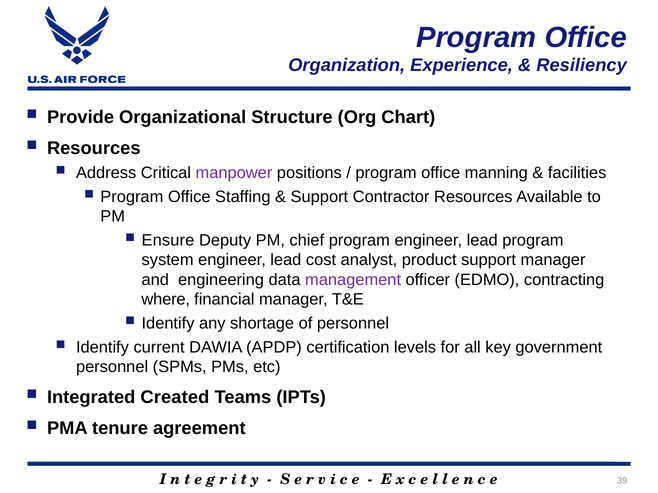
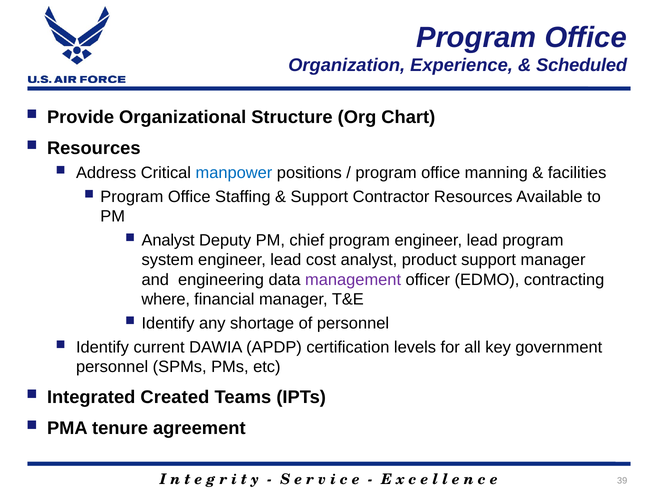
Resiliency: Resiliency -> Scheduled (582, 65)
manpower colour: purple -> blue (234, 173)
Ensure: Ensure -> Analyst (168, 241)
